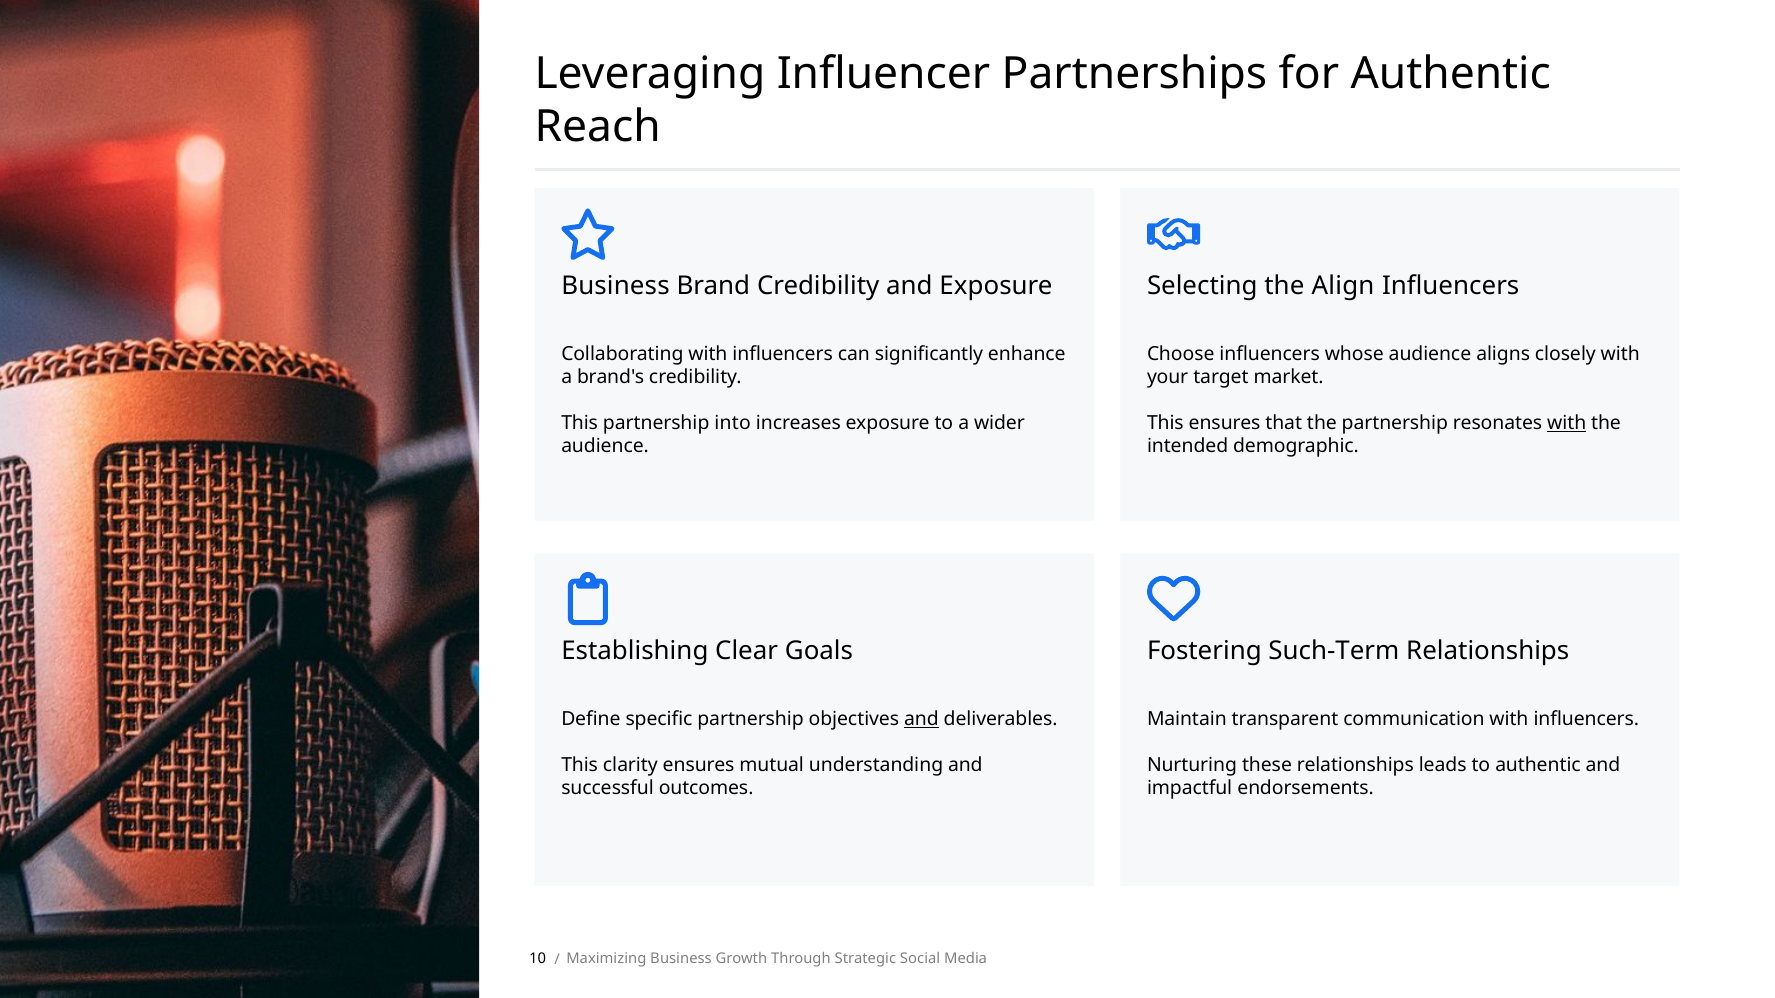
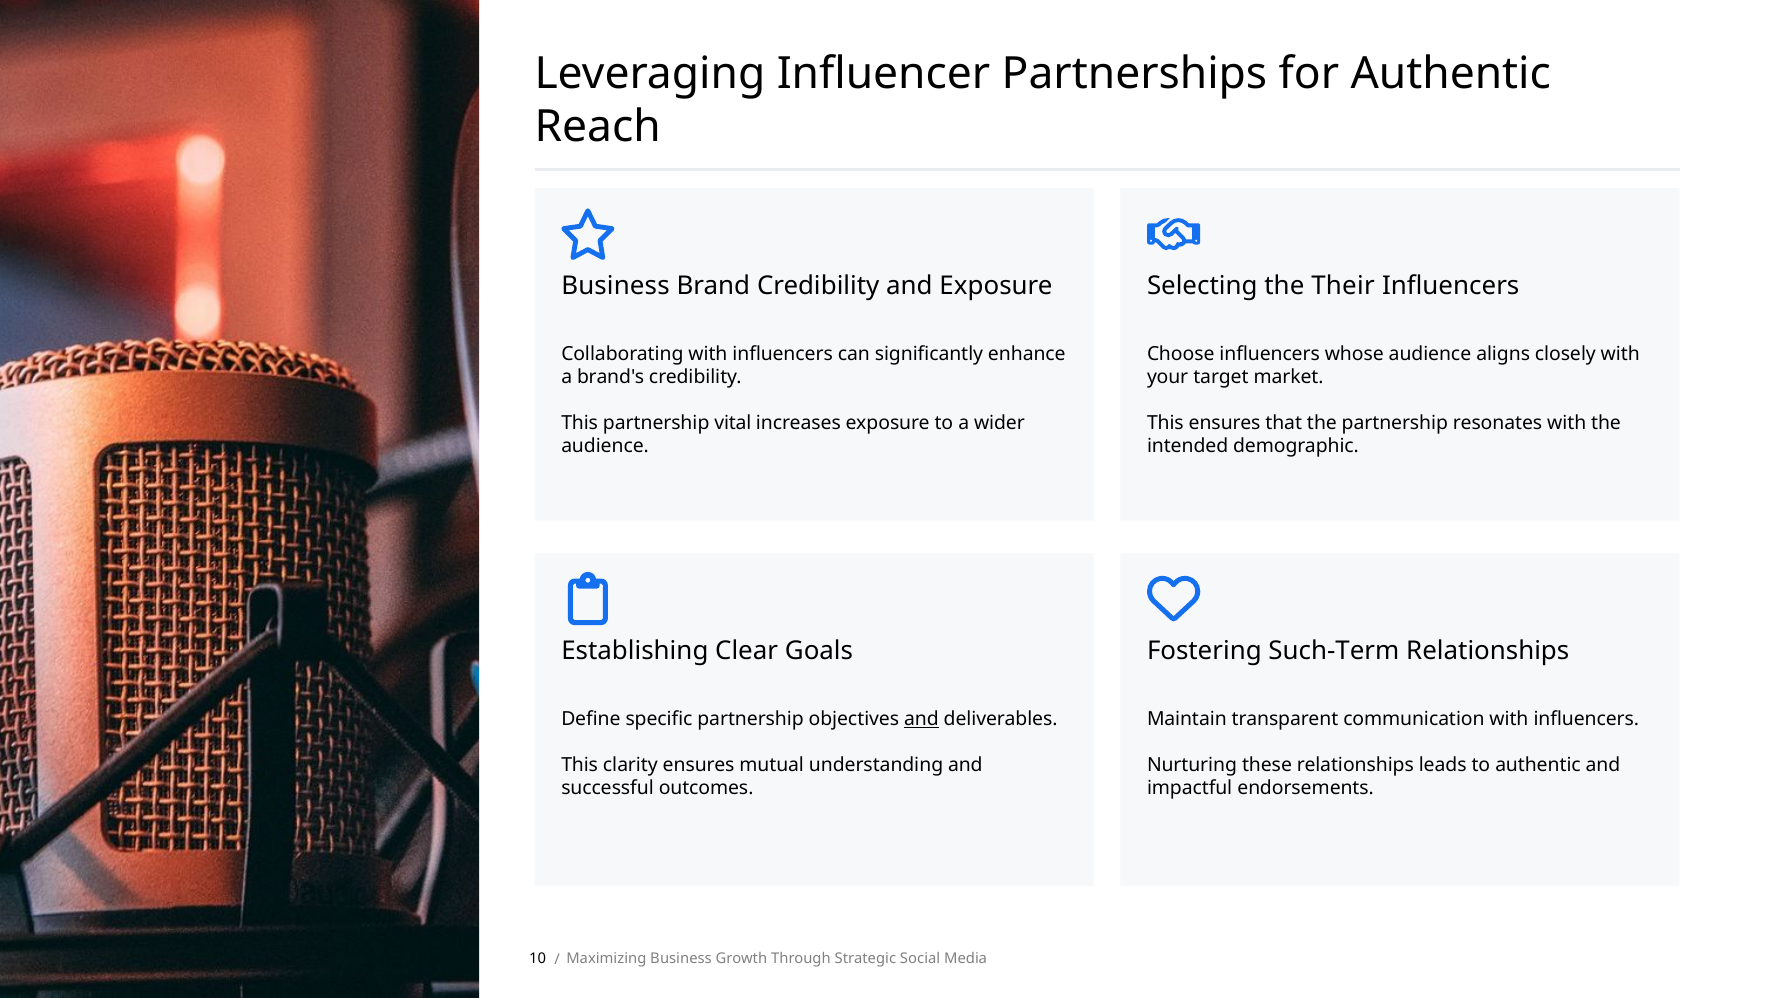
Align: Align -> Their (1343, 286)
into: into -> vital (733, 423)
with underline: present -> none (1567, 423)
